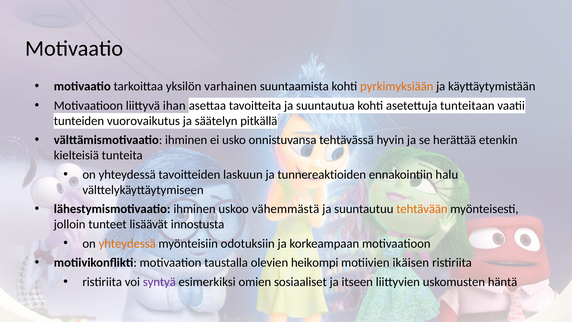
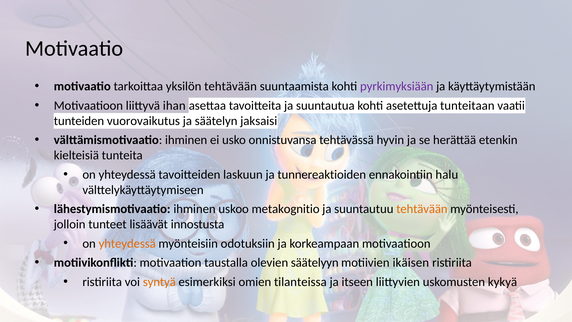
yksilön varhainen: varhainen -> tehtävään (231, 86)
pyrkimyksiään colour: orange -> purple (397, 86)
pitkällä: pitkällä -> jaksaisi (259, 121)
vähemmästä: vähemmästä -> metakognitio (286, 209)
heikompi: heikompi -> säätelyyn (315, 263)
syntyä colour: purple -> orange (159, 282)
sosiaaliset: sosiaaliset -> tilanteissa (300, 282)
häntä: häntä -> kykyä (503, 282)
